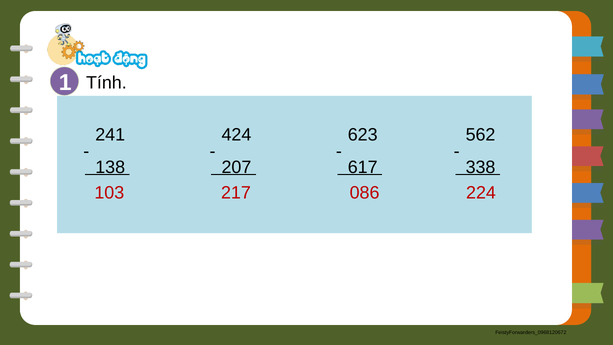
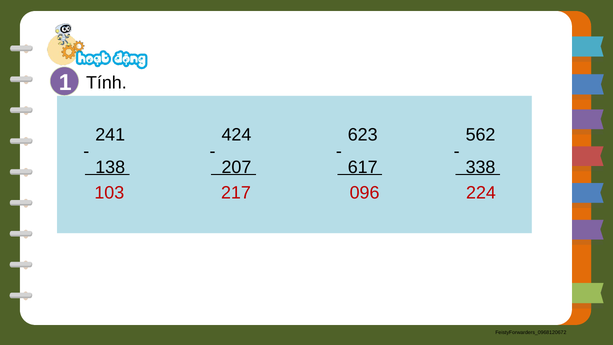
086: 086 -> 096 (365, 193)
